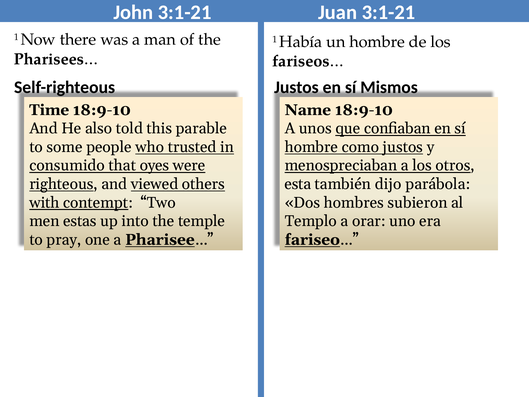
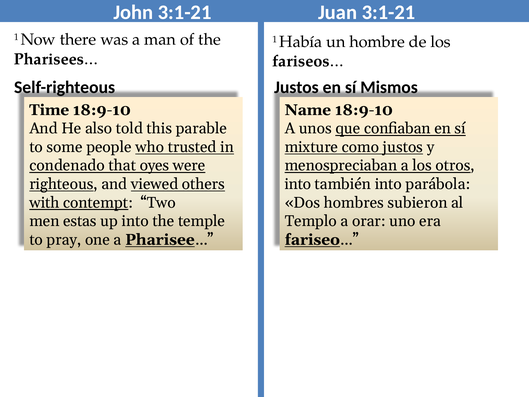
hombre: hombre -> mixture (311, 147)
consumido: consumido -> condenado (67, 165)
esta: esta -> into (298, 184)
también dijo: dijo -> into (388, 184)
